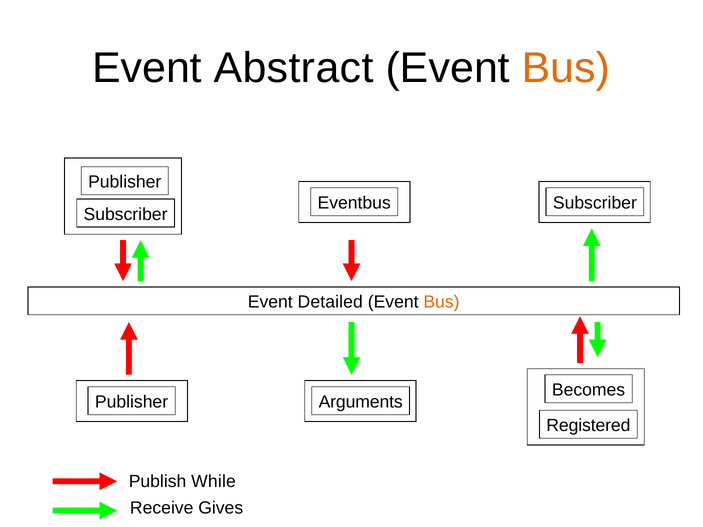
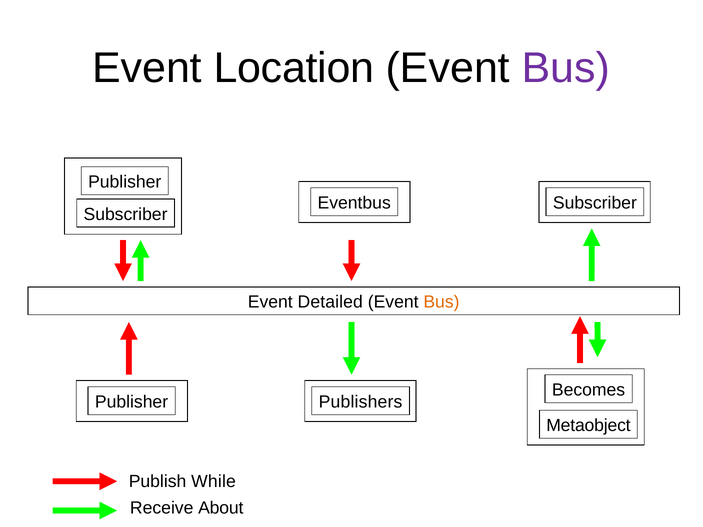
Abstract: Abstract -> Location (294, 68)
Bus colour: orange -> purple (566, 68)
Arguments: Arguments -> Publishers (361, 402)
Registered: Registered -> Metaobject (588, 426)
Gives: Gives -> About (221, 508)
